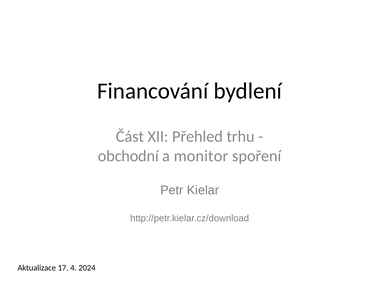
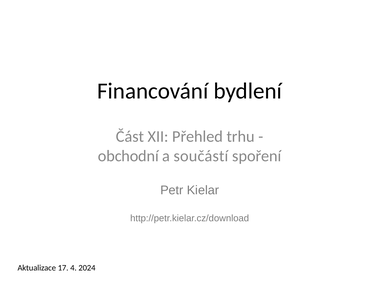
monitor: monitor -> součástí (201, 156)
